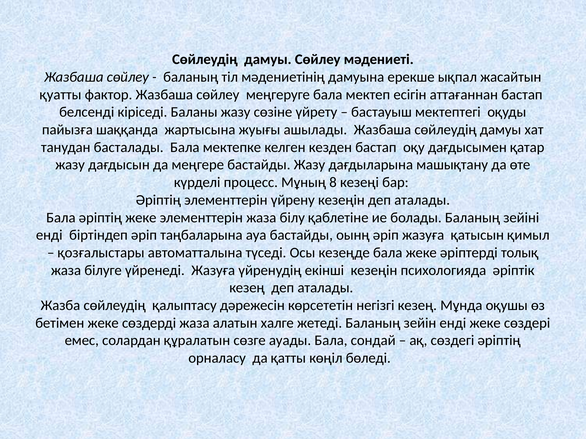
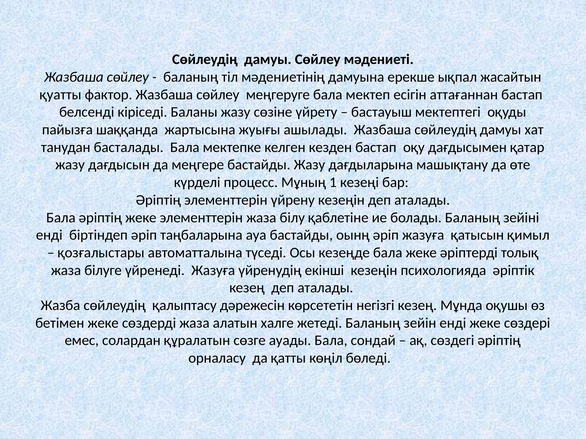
8: 8 -> 1 (333, 183)
